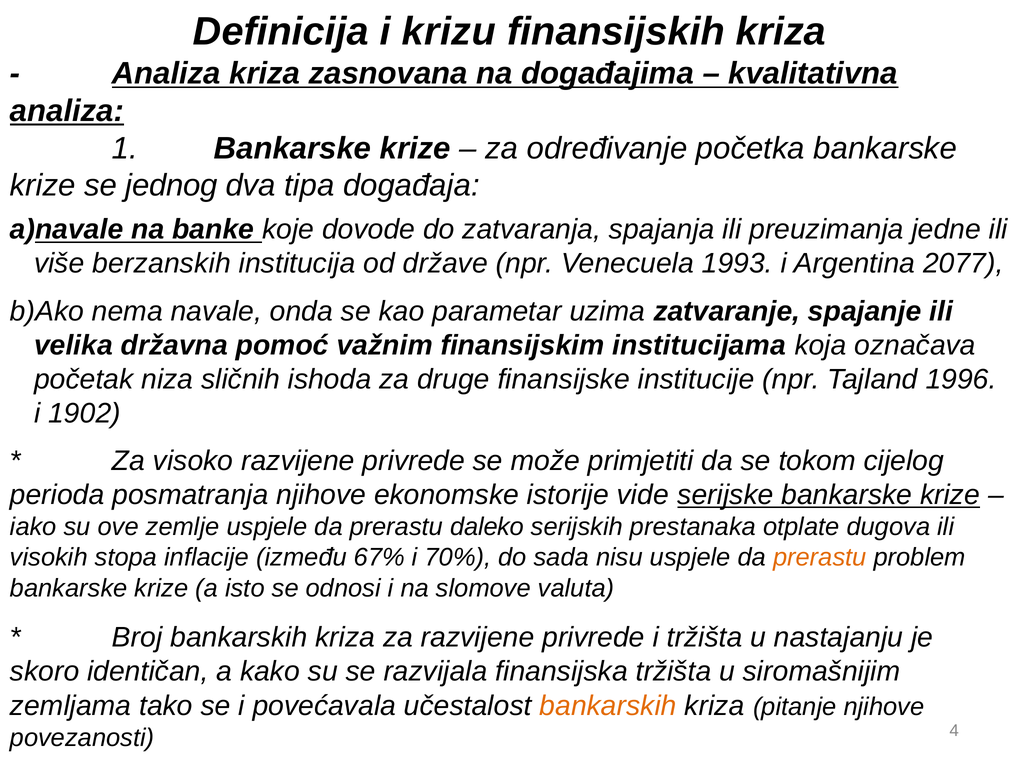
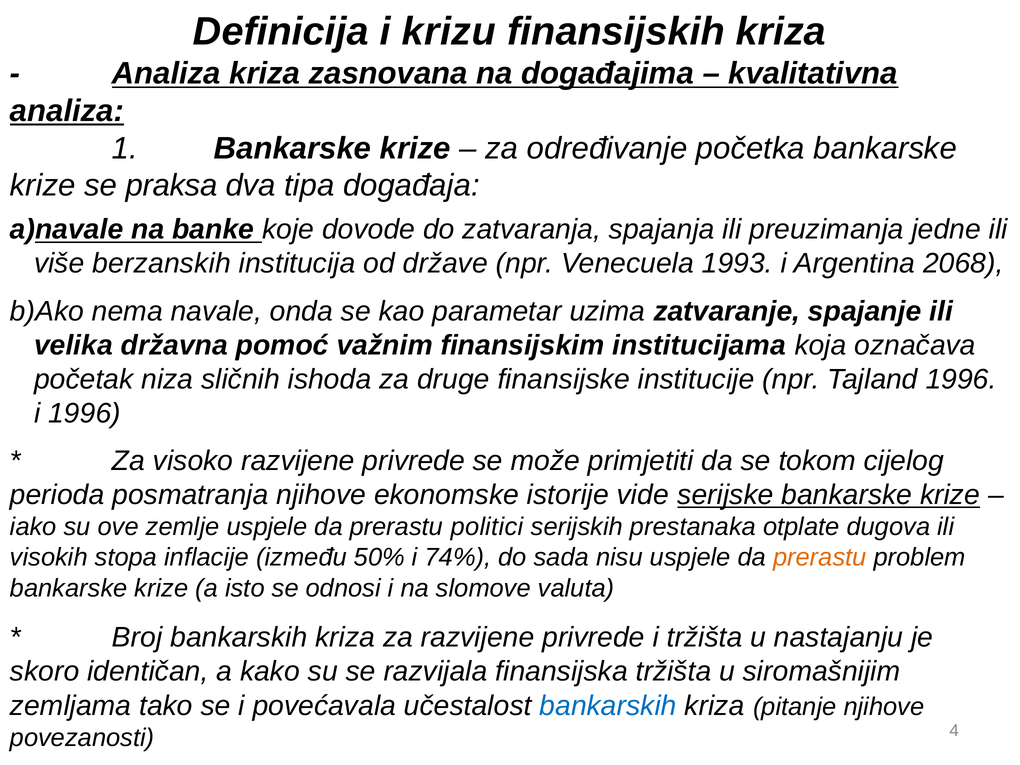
jednog: jednog -> praksa (171, 186)
2077: 2077 -> 2068 (963, 264)
i 1902: 1902 -> 1996 (84, 413)
daleko: daleko -> politici (487, 527)
67%: 67% -> 50% (379, 558)
70%: 70% -> 74% (458, 558)
bankarskih colour: orange -> blue (608, 706)
